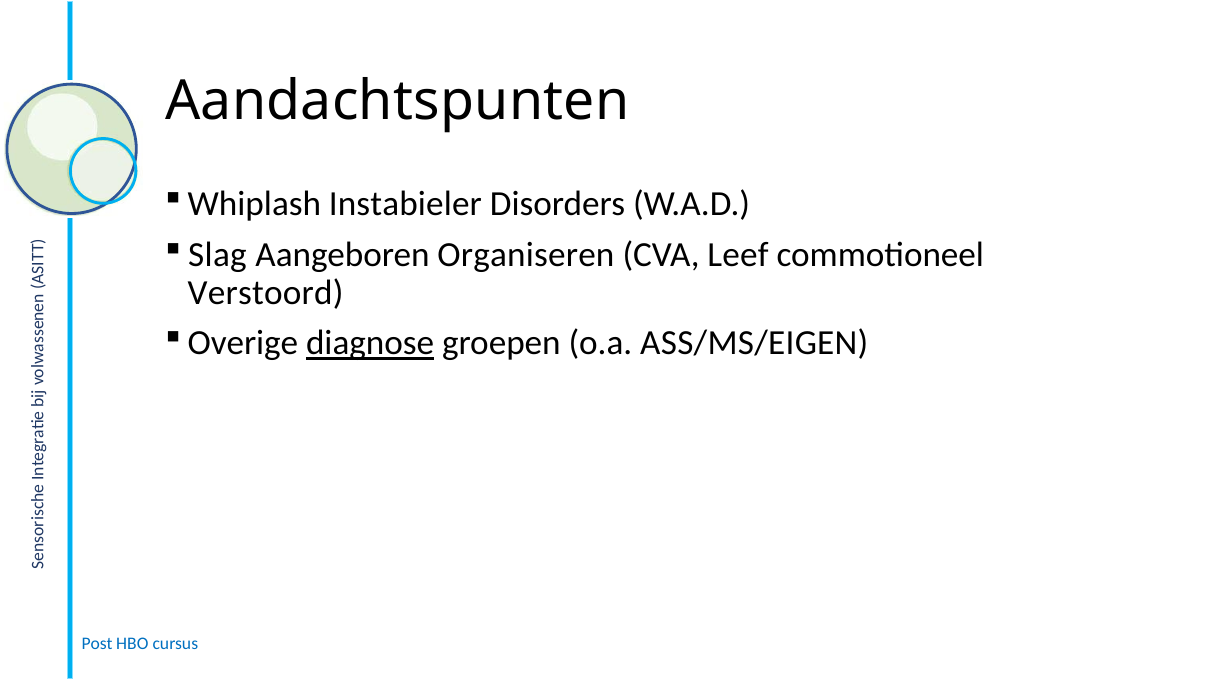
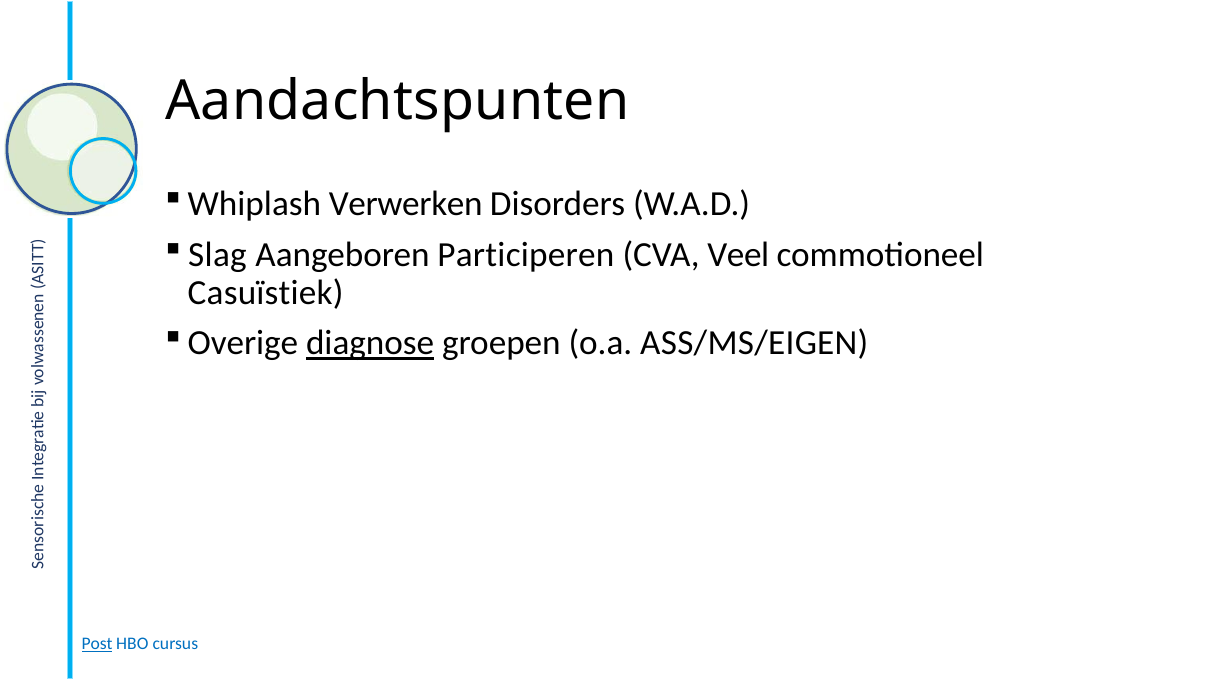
Instabieler: Instabieler -> Verwerken (406, 204)
Organiseren: Organiseren -> Participeren (526, 255)
Leef: Leef -> Veel (738, 255)
Verstoord: Verstoord -> Casuïstiek (266, 293)
Post underline: none -> present (97, 644)
